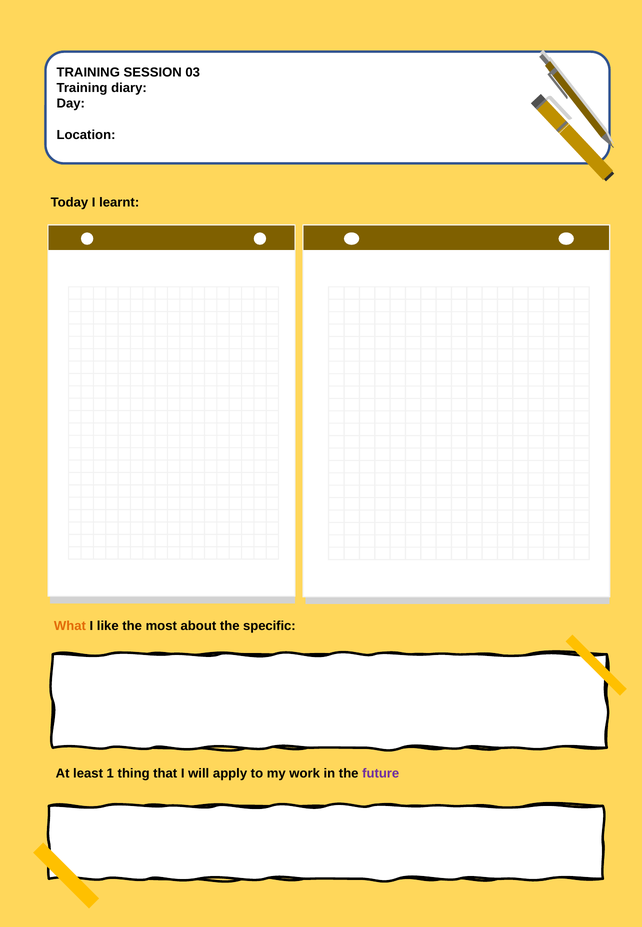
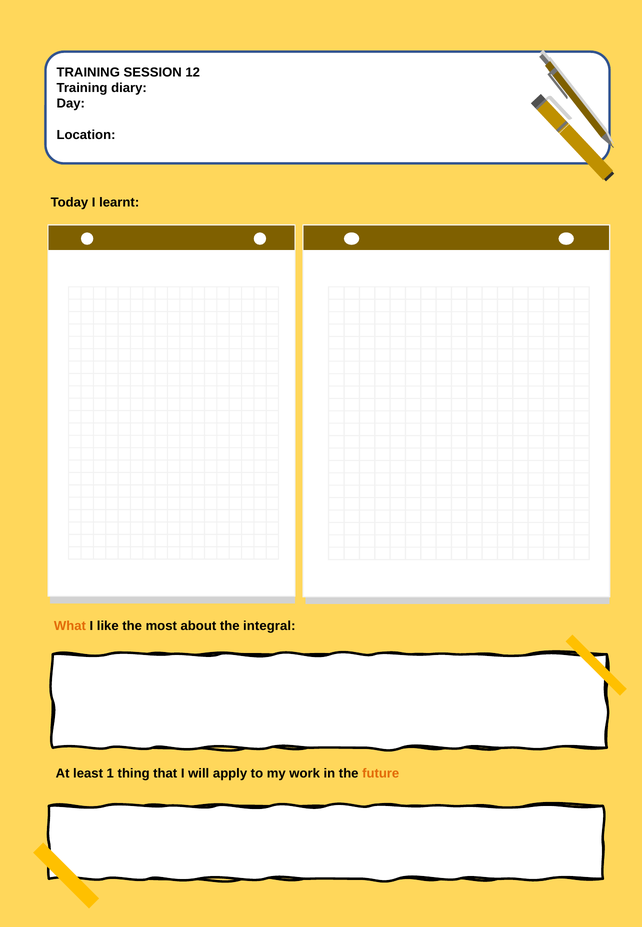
03: 03 -> 12 (193, 72)
specific: specific -> integral (269, 626)
future colour: purple -> orange (381, 774)
